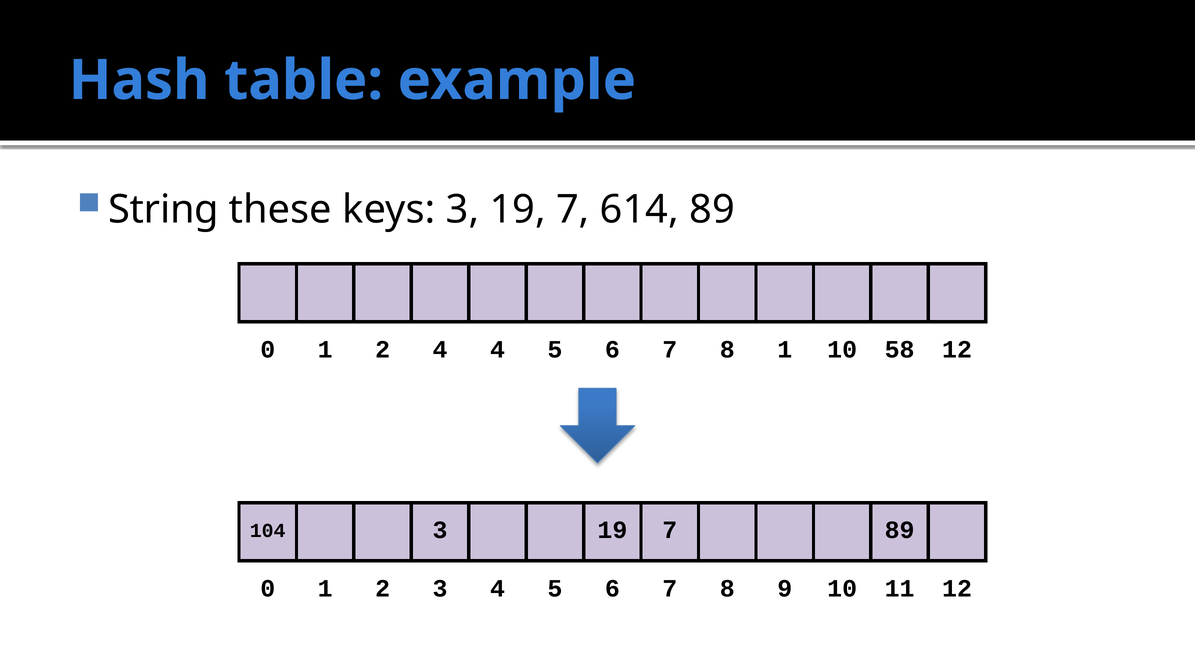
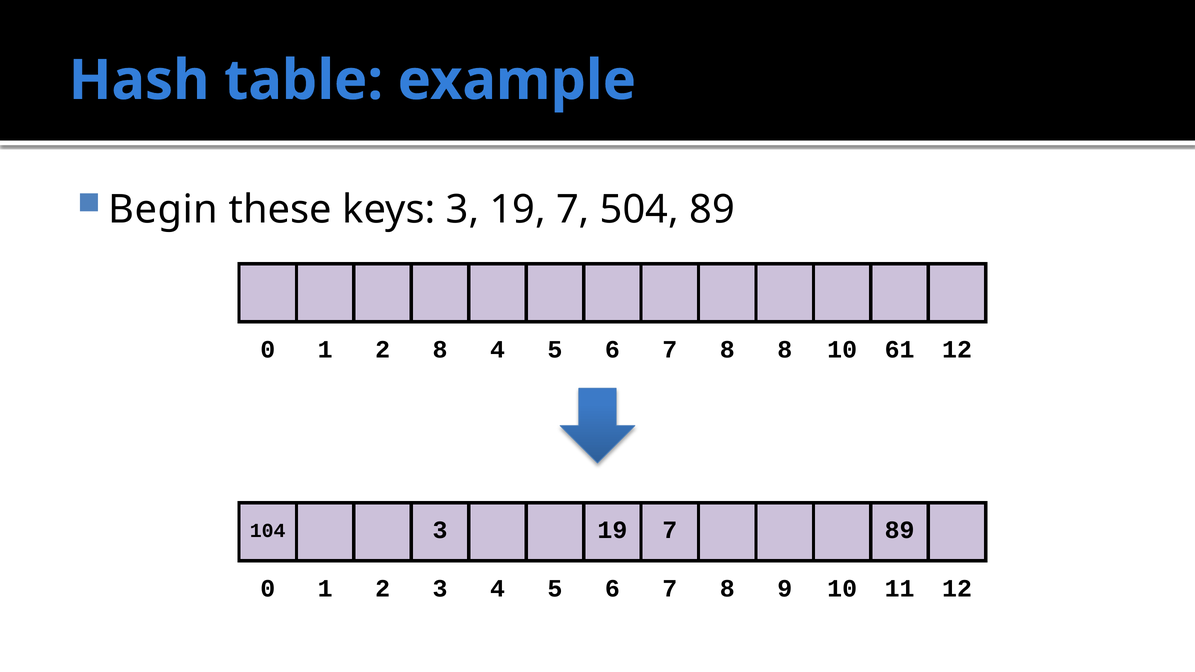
String: String -> Begin (163, 210)
614: 614 -> 504 (639, 210)
2 4: 4 -> 8 (440, 350)
8 1: 1 -> 8 (785, 350)
58: 58 -> 61 (900, 350)
